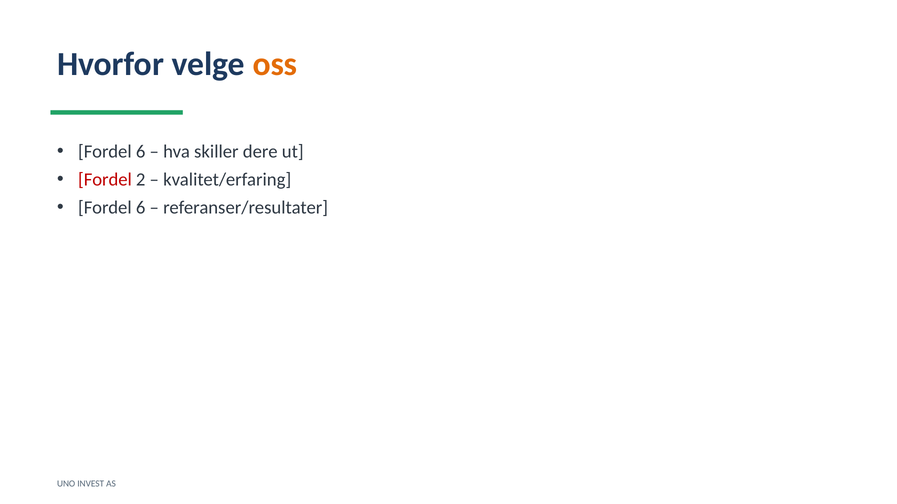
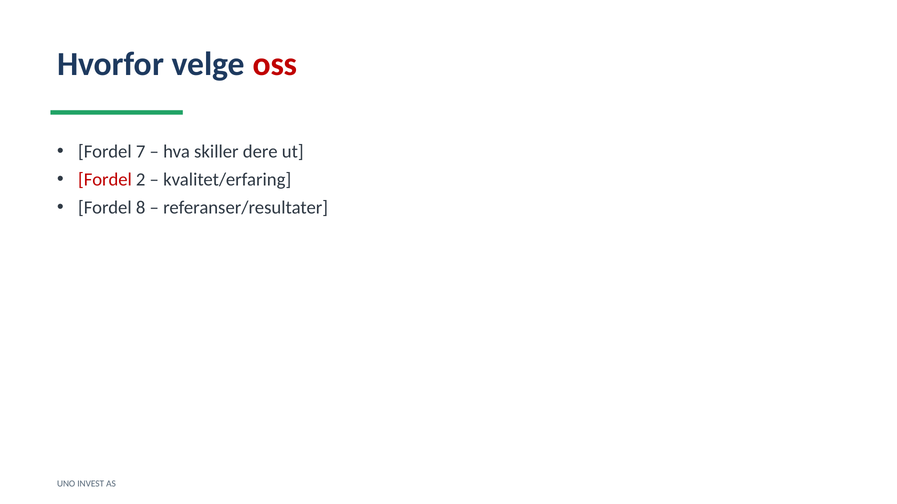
oss colour: orange -> red (275, 64)
6: 6 -> 7 (141, 152)
6: 6 -> 8 (141, 208)
